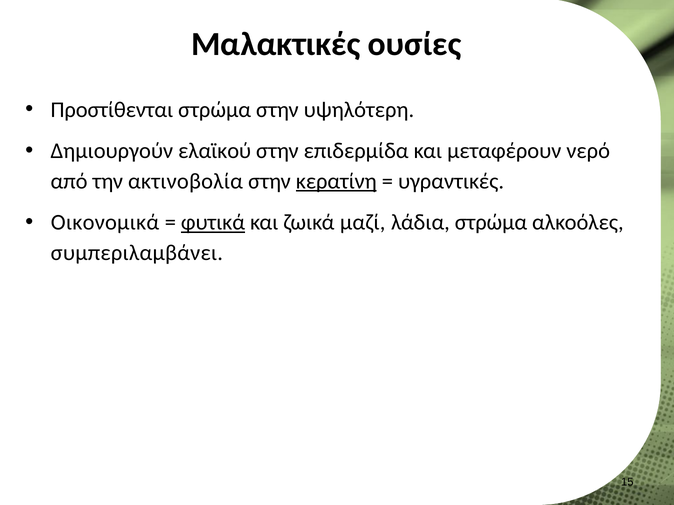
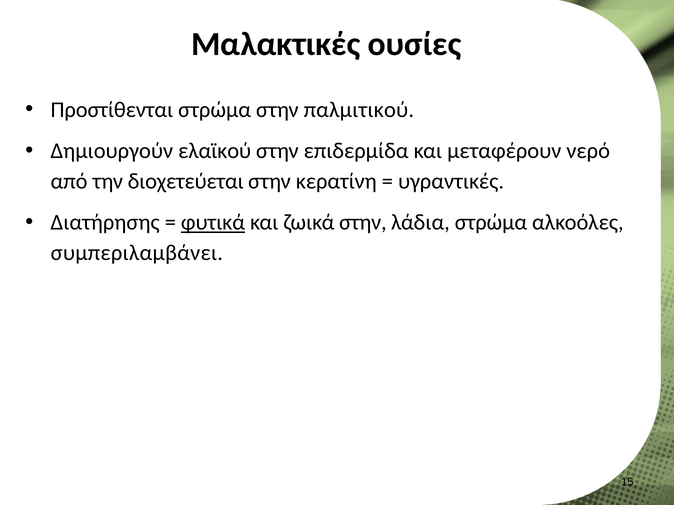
υψηλότερη: υψηλότερη -> παλμιτικού (359, 110)
ακτινοβολία: ακτινοβολία -> διοχετεύεται (186, 181)
κερατίνη underline: present -> none (336, 181)
Οικονομικά: Οικονομικά -> Διατήρησης (105, 223)
ζωικά μαζί: μαζί -> στην (363, 223)
